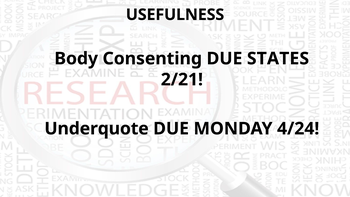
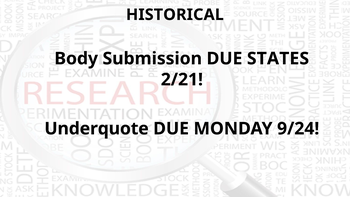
USEFULNESS: USEFULNESS -> HISTORICAL (175, 15)
Consenting: Consenting -> Submission (152, 59)
4/24: 4/24 -> 9/24 (298, 129)
